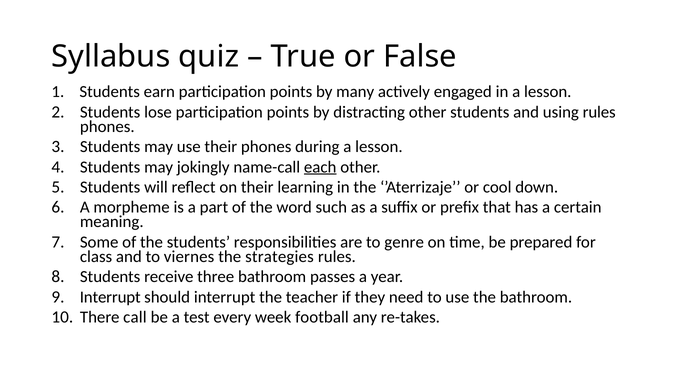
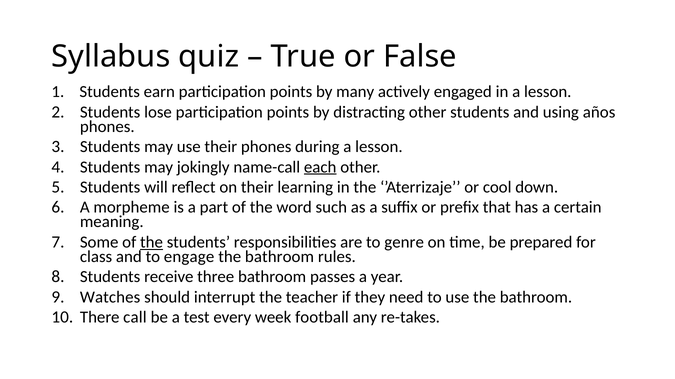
using rules: rules -> años (599, 112)
the underline: none -> present (152, 242)
viernes: viernes -> engage (189, 257)
strategies: strategies -> bathroom (280, 257)
Interrupt: Interrupt -> Watches (110, 297)
